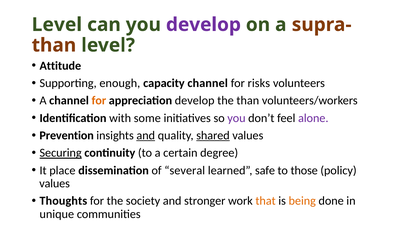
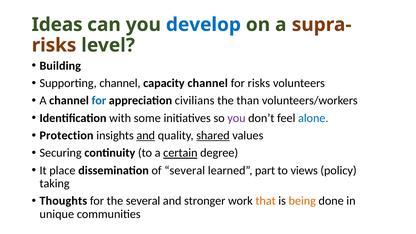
Level: Level -> Ideas (57, 25)
develop colour: purple -> blue (203, 25)
than: than -> risks (54, 45)
Attitude: Attitude -> Building (60, 66)
Supporting enough: enough -> channel (120, 83)
for colour: orange -> blue (99, 101)
appreciation develop: develop -> civilians (195, 101)
alone colour: purple -> blue (313, 118)
Prevention: Prevention -> Protection (67, 135)
Securing underline: present -> none (61, 153)
certain underline: none -> present (180, 153)
safe: safe -> part (265, 170)
those: those -> views (304, 170)
values: values -> taking (55, 183)
the society: society -> several (143, 201)
